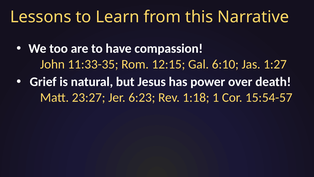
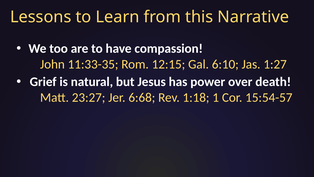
6:23: 6:23 -> 6:68 (142, 97)
